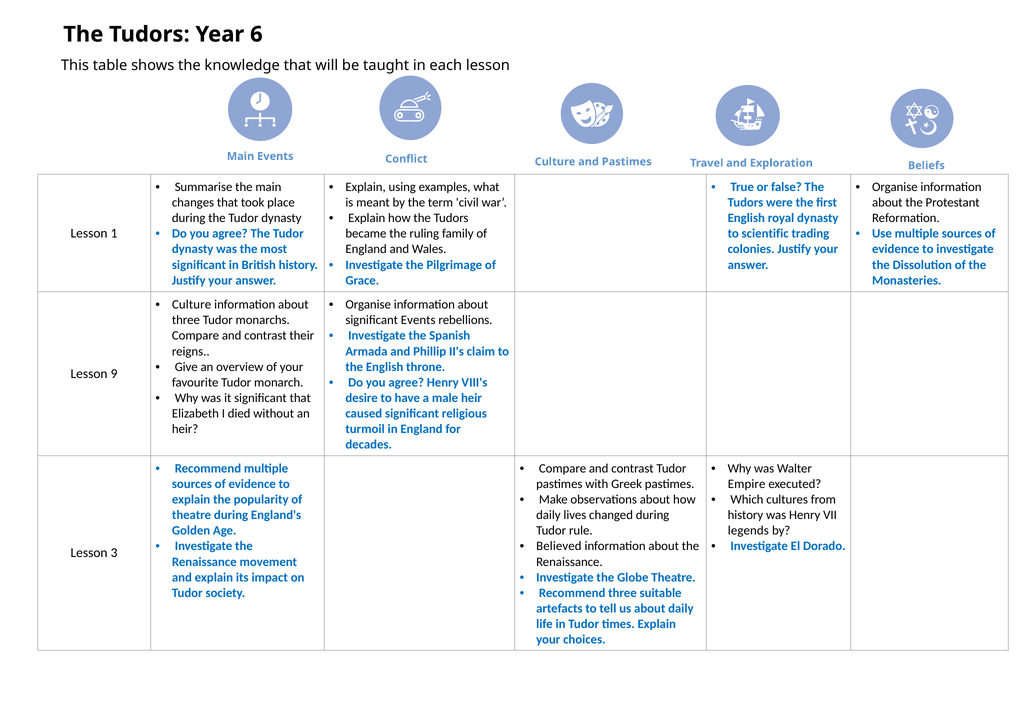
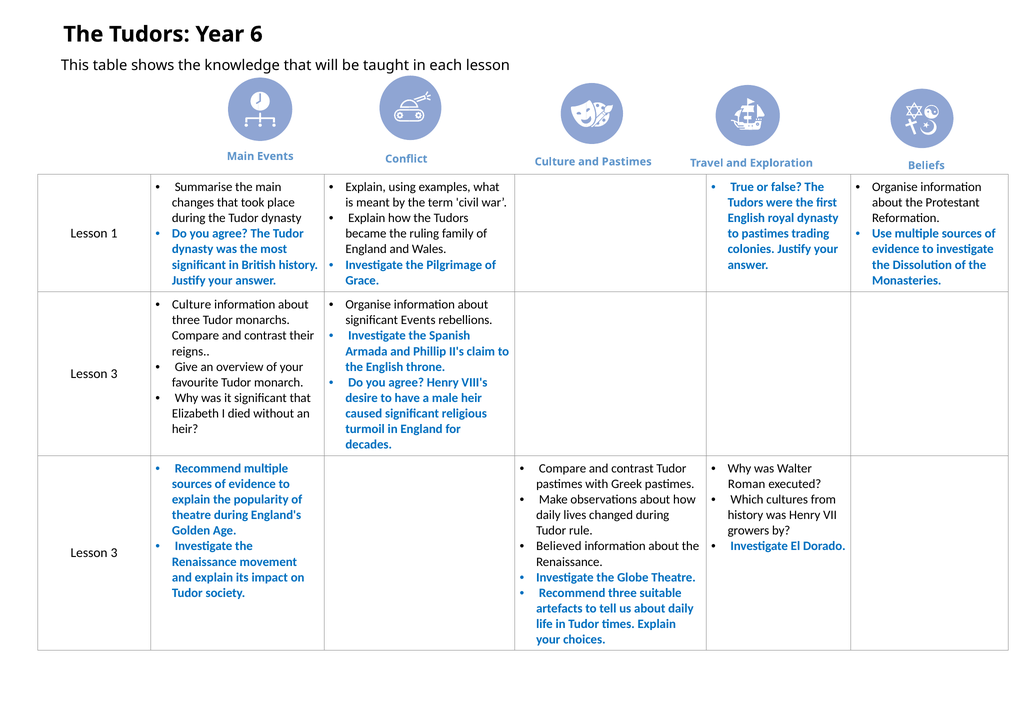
to scientific: scientific -> pastimes (765, 234)
9: 9 -> 3 (114, 374)
Empire: Empire -> Roman (747, 484)
legends: legends -> growers (748, 531)
